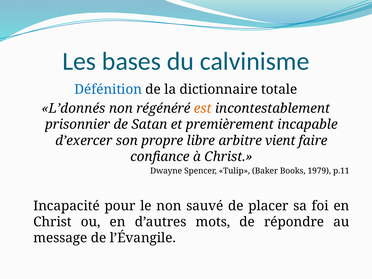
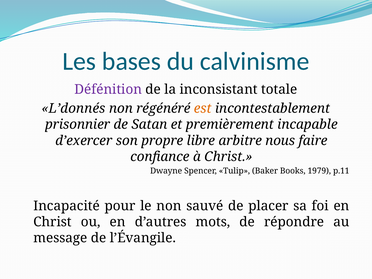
Défénition colour: blue -> purple (108, 90)
dictionnaire: dictionnaire -> inconsistant (219, 90)
vient: vient -> nous (280, 141)
